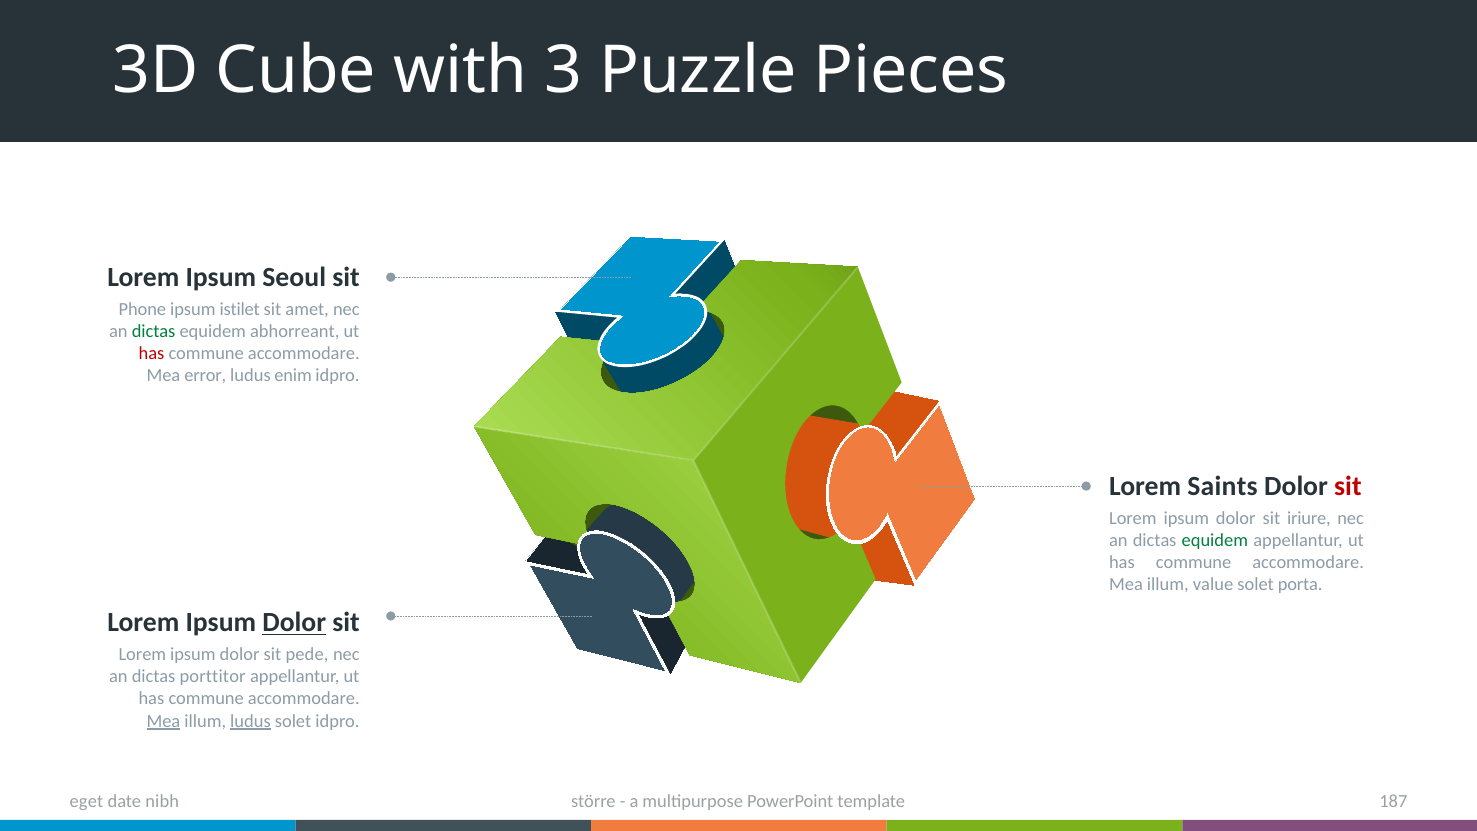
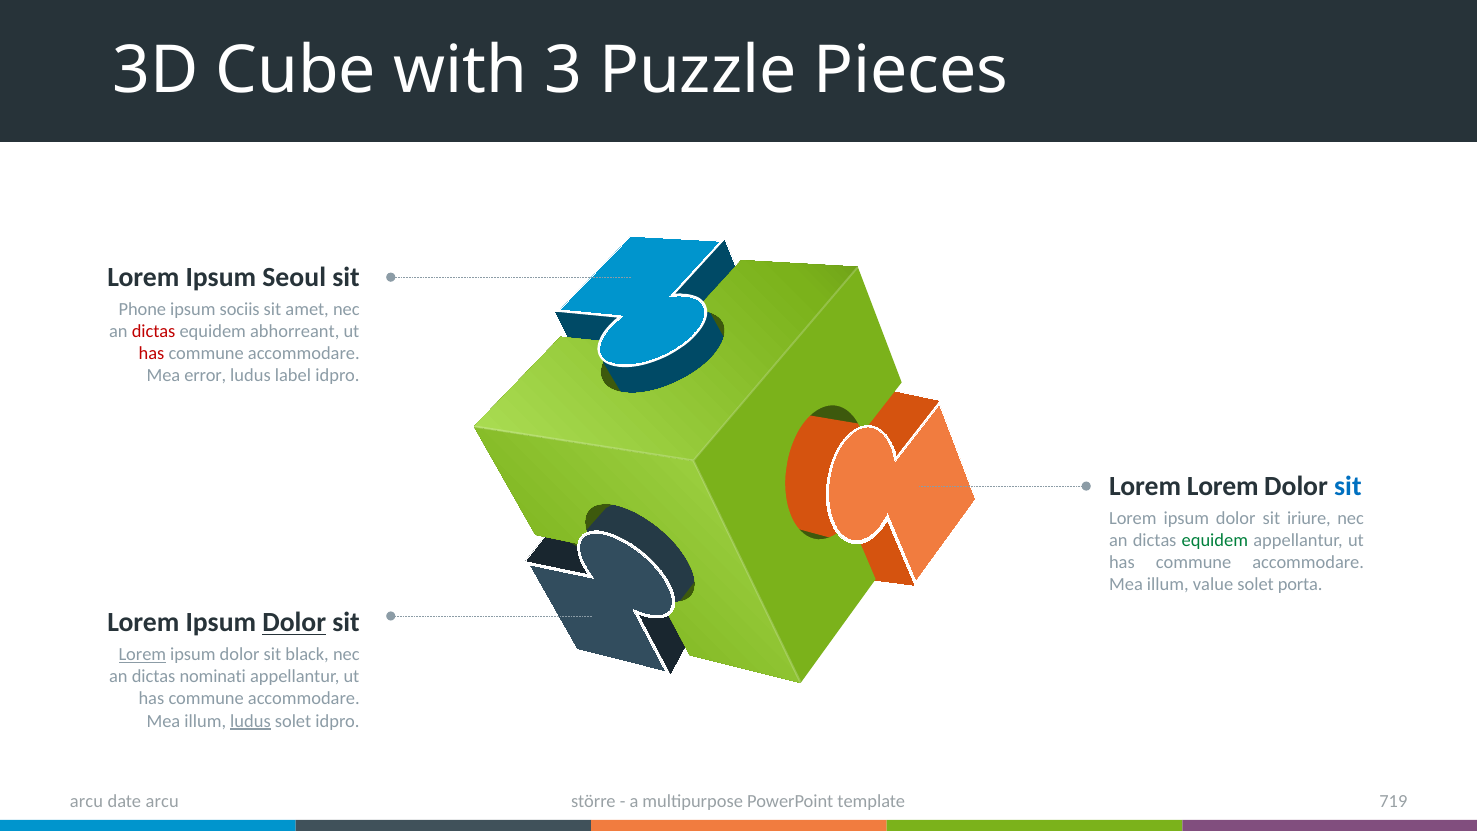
istilet: istilet -> sociis (240, 309)
dictas colour: green -> red (154, 331)
enim: enim -> label (293, 375)
Lorem Saints: Saints -> Lorem (1223, 486)
sit colour: red -> blue (1348, 486)
Lorem underline: none -> present (142, 654)
pede: pede -> black (307, 654)
porttitor: porttitor -> nominati (213, 677)
Mea underline: present -> none (163, 721)
187: 187 -> 719 (1393, 801)
eget: eget -> arcu (86, 802)
date nibh: nibh -> arcu (162, 802)
